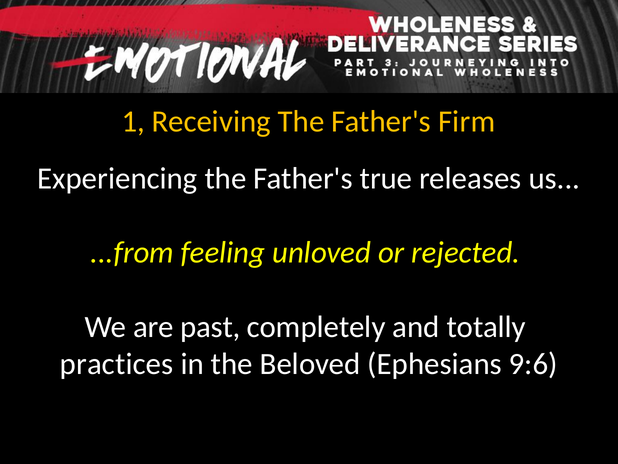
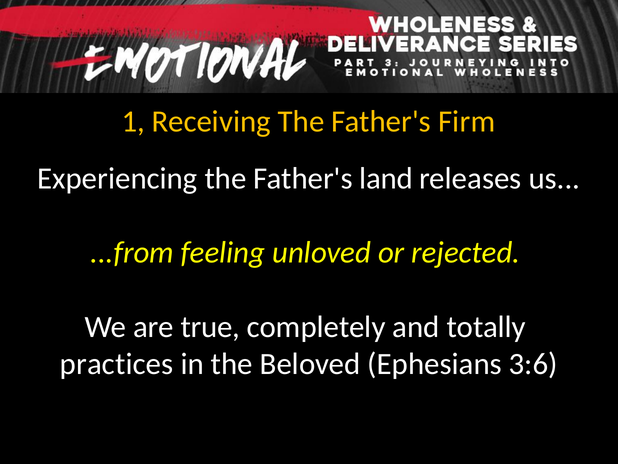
true: true -> land (386, 178)
past: past -> true (210, 327)
9:6: 9:6 -> 3:6 (533, 364)
